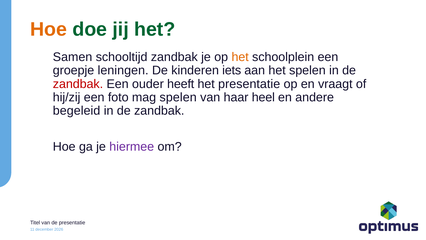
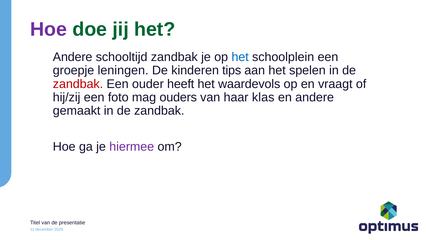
Hoe colour: orange -> purple (49, 29)
Samen: Samen -> Andere (73, 57)
het colour: orange -> blue (240, 57)
iets: iets -> tips (232, 70)
het presentatie: presentatie -> waardevols (249, 84)
mag spelen: spelen -> ouders (178, 97)
heel: heel -> klas (263, 97)
begeleid: begeleid -> gemaakt (77, 111)
